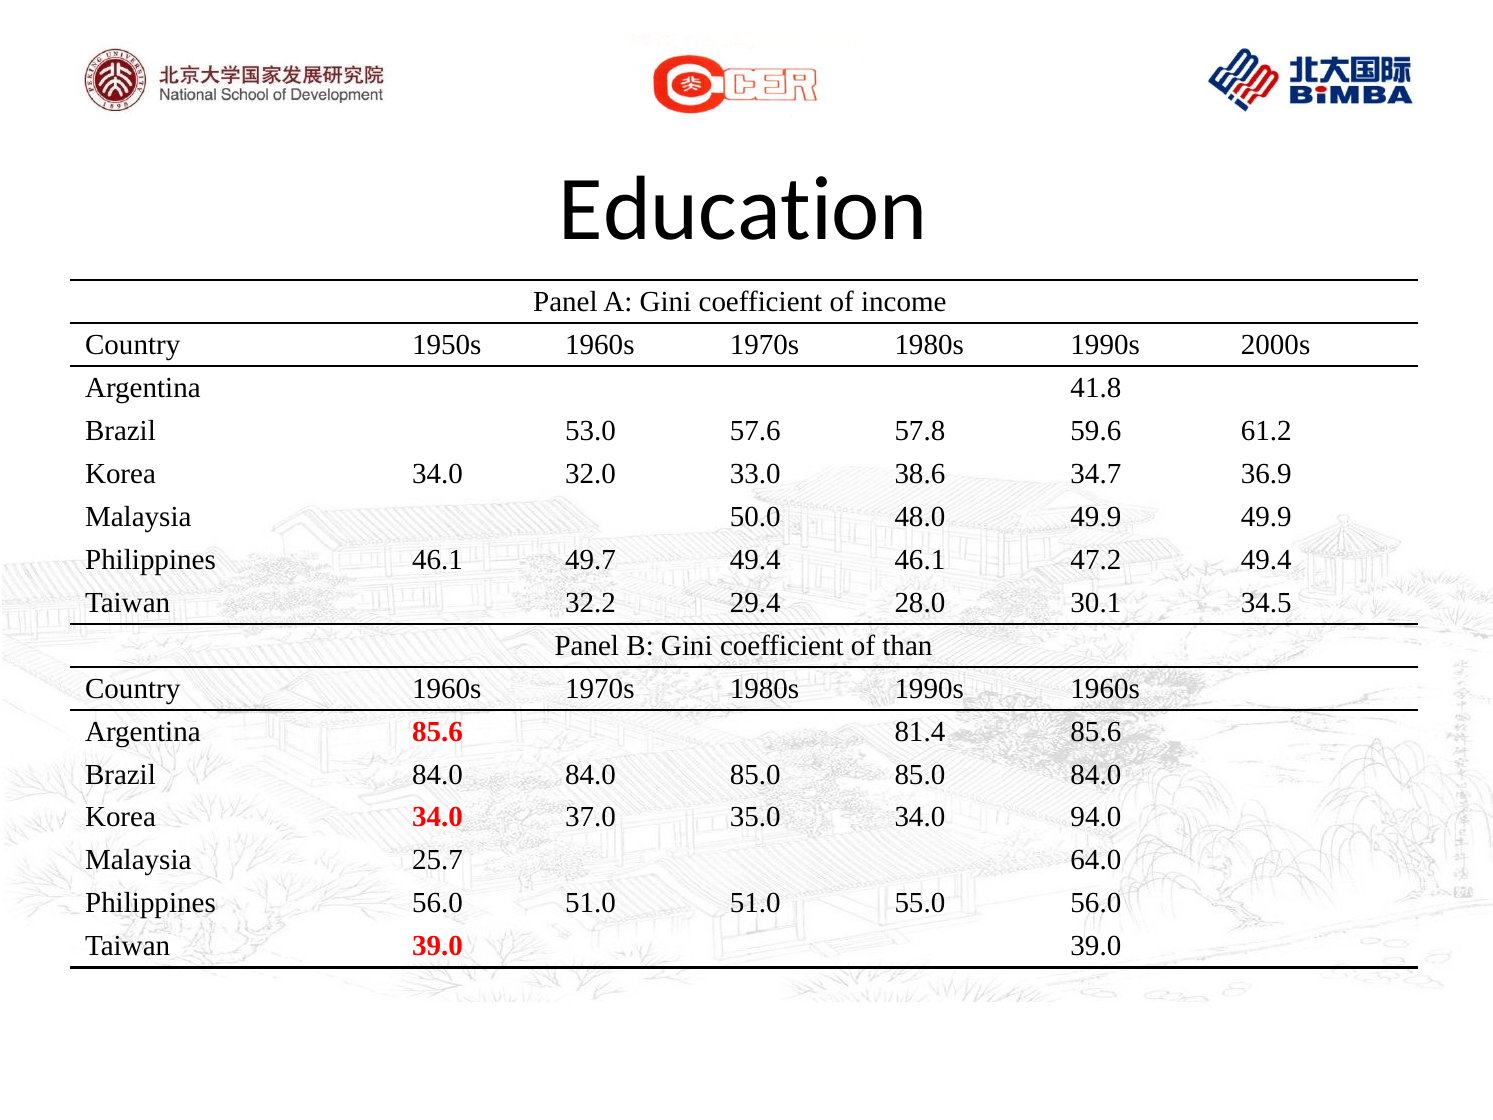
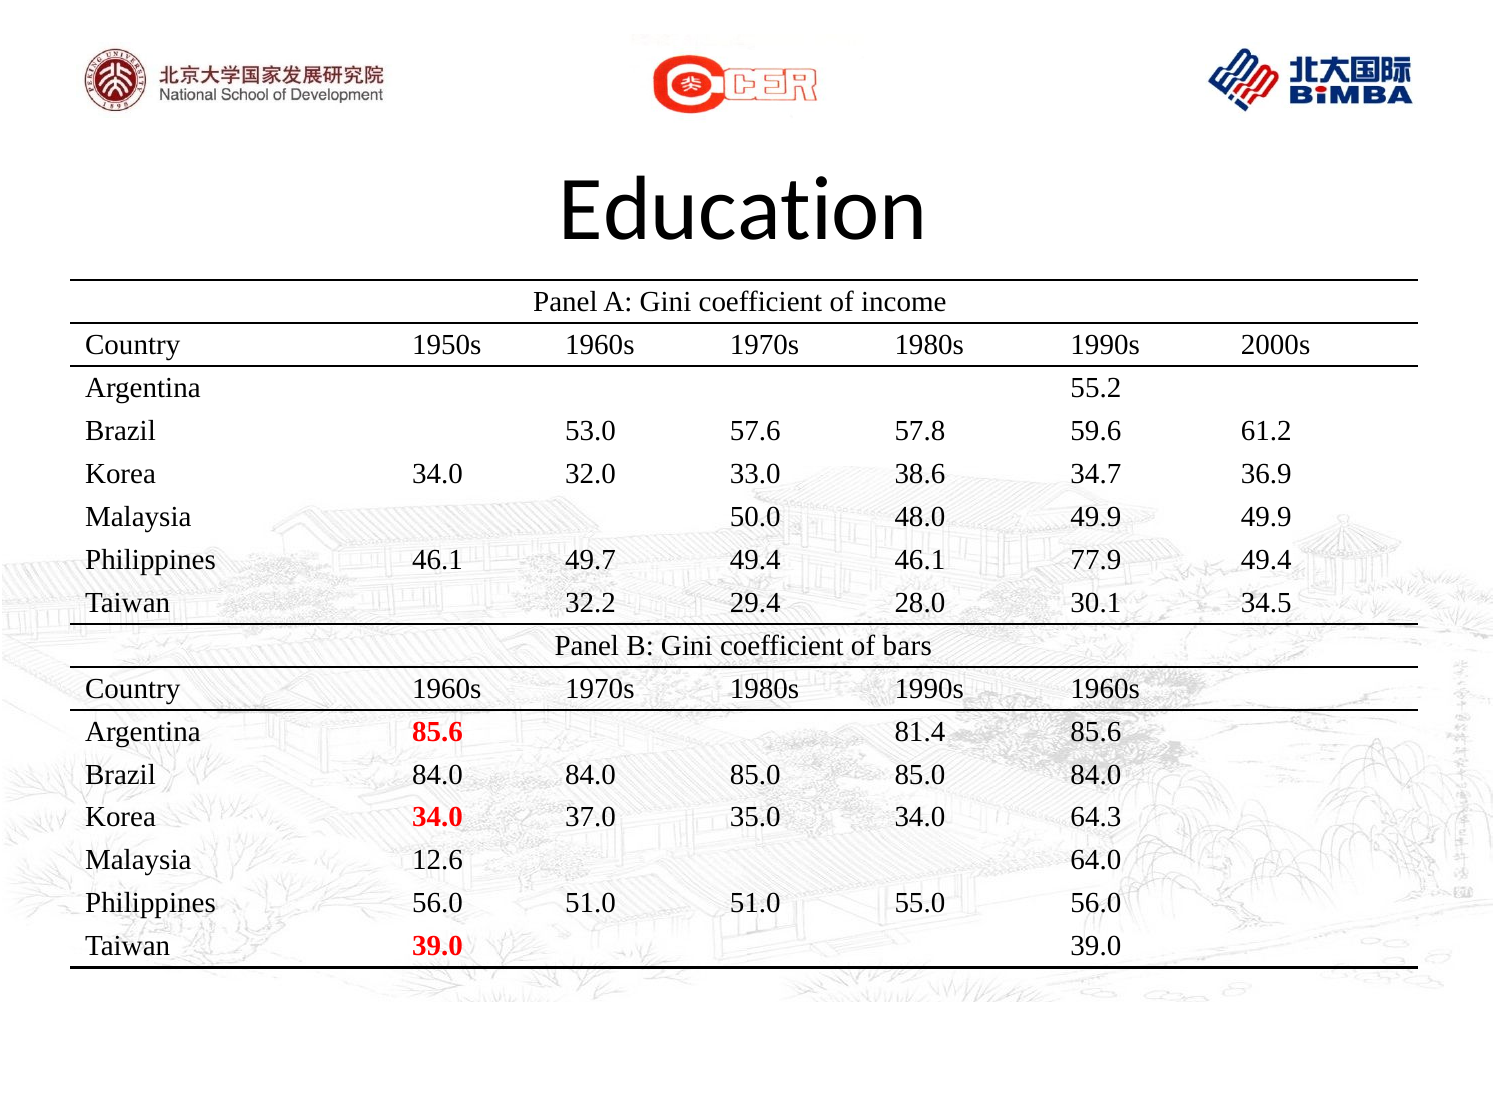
41.8: 41.8 -> 55.2 (1096, 388)
47.2: 47.2 -> 77.9 (1096, 559)
than: than -> bars (907, 645)
94.0: 94.0 -> 64.3 (1096, 817)
25.7: 25.7 -> 12.6 (437, 860)
